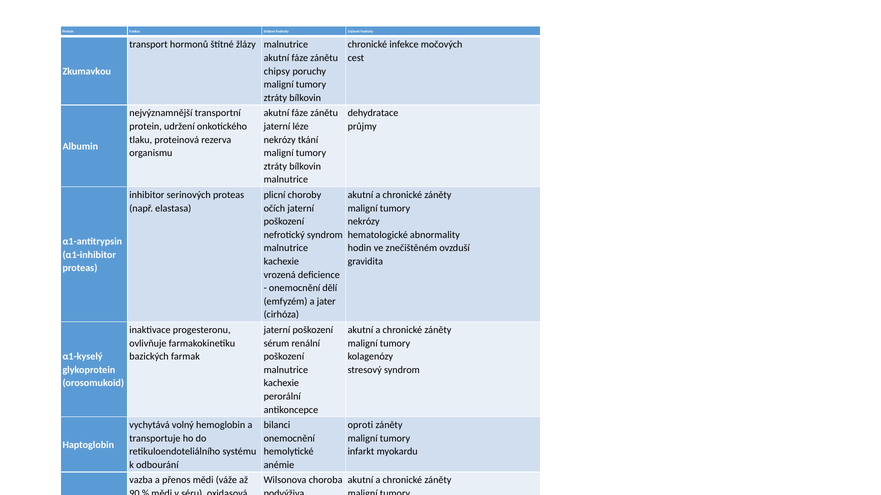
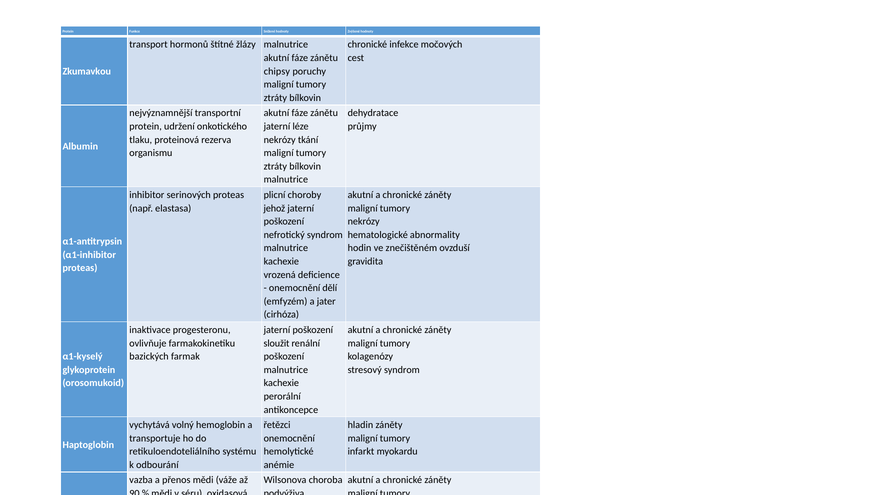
očích: očích -> jehož (274, 208)
sérum: sérum -> sloužit (277, 344)
bilanci: bilanci -> řetězci (277, 425)
oproti: oproti -> hladin (360, 425)
